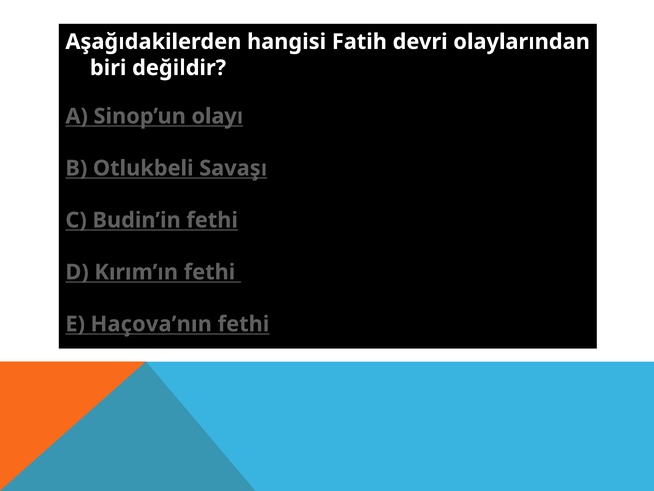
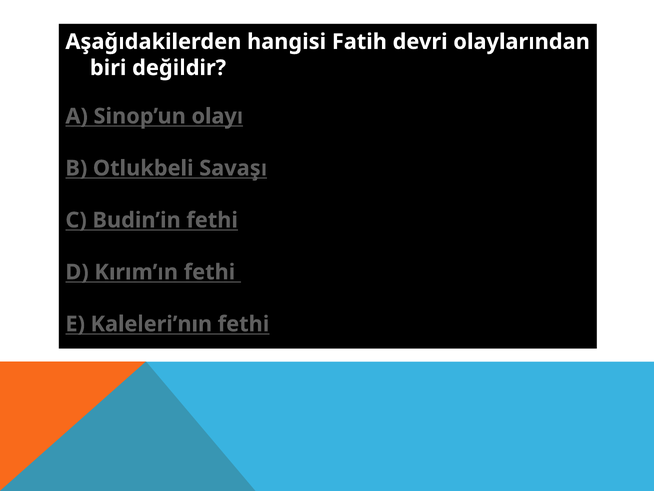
Haçova’nın: Haçova’nın -> Kaleleri’nın (151, 324)
